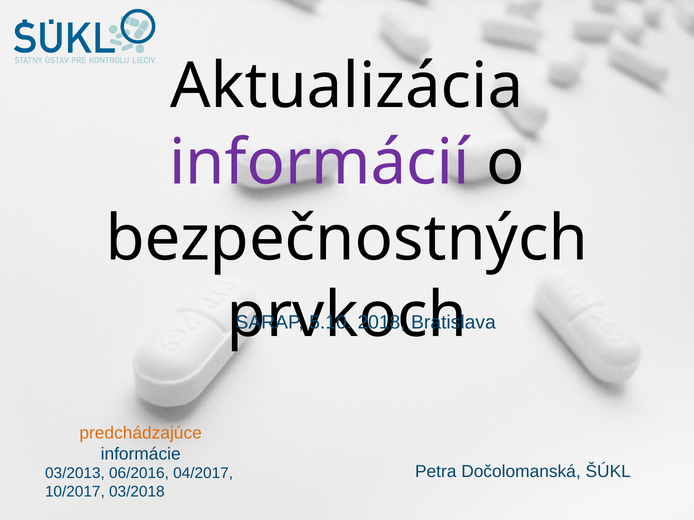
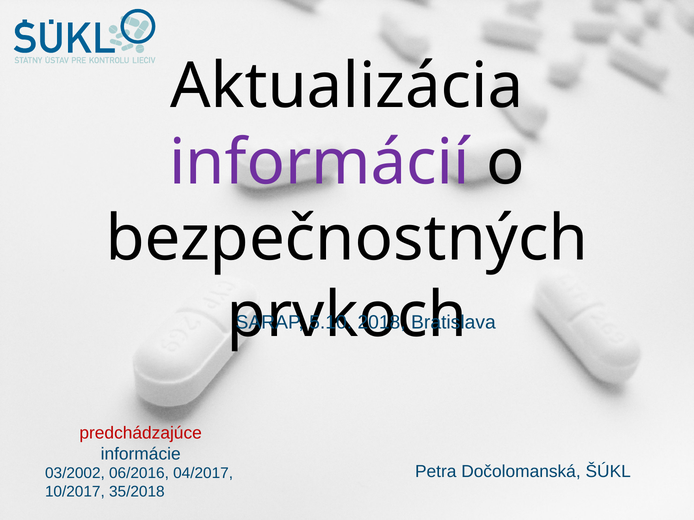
predchádzajúce colour: orange -> red (141, 433)
03/2013: 03/2013 -> 03/2002 (75, 474)
03/2018: 03/2018 -> 35/2018 (137, 492)
